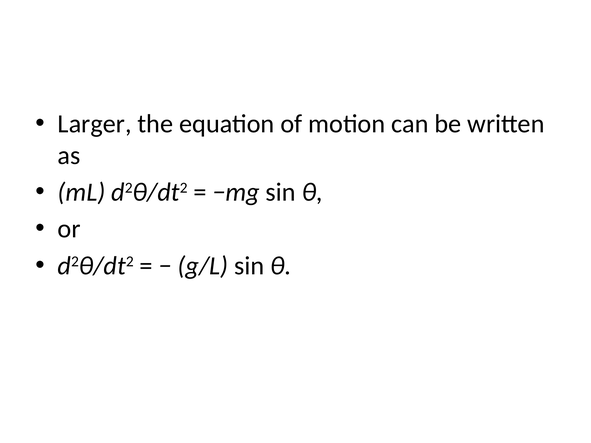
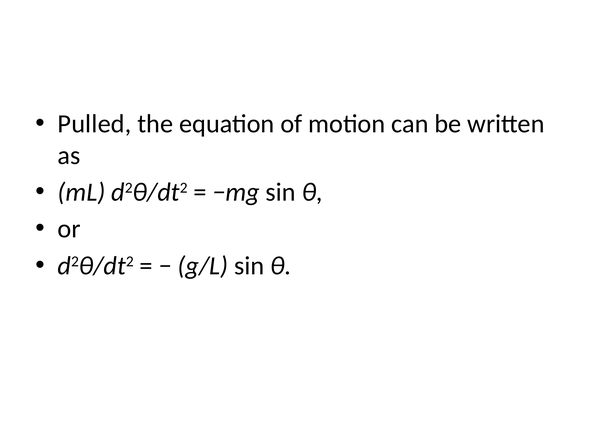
Larger: Larger -> Pulled (95, 124)
